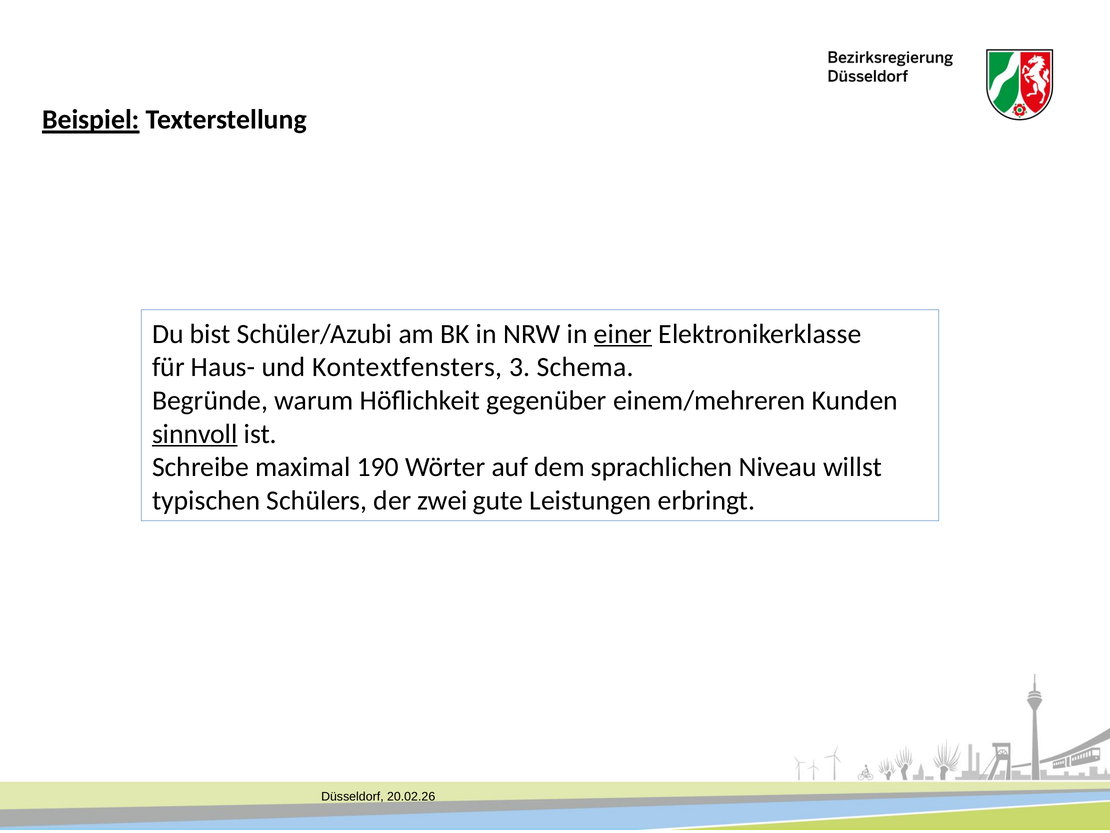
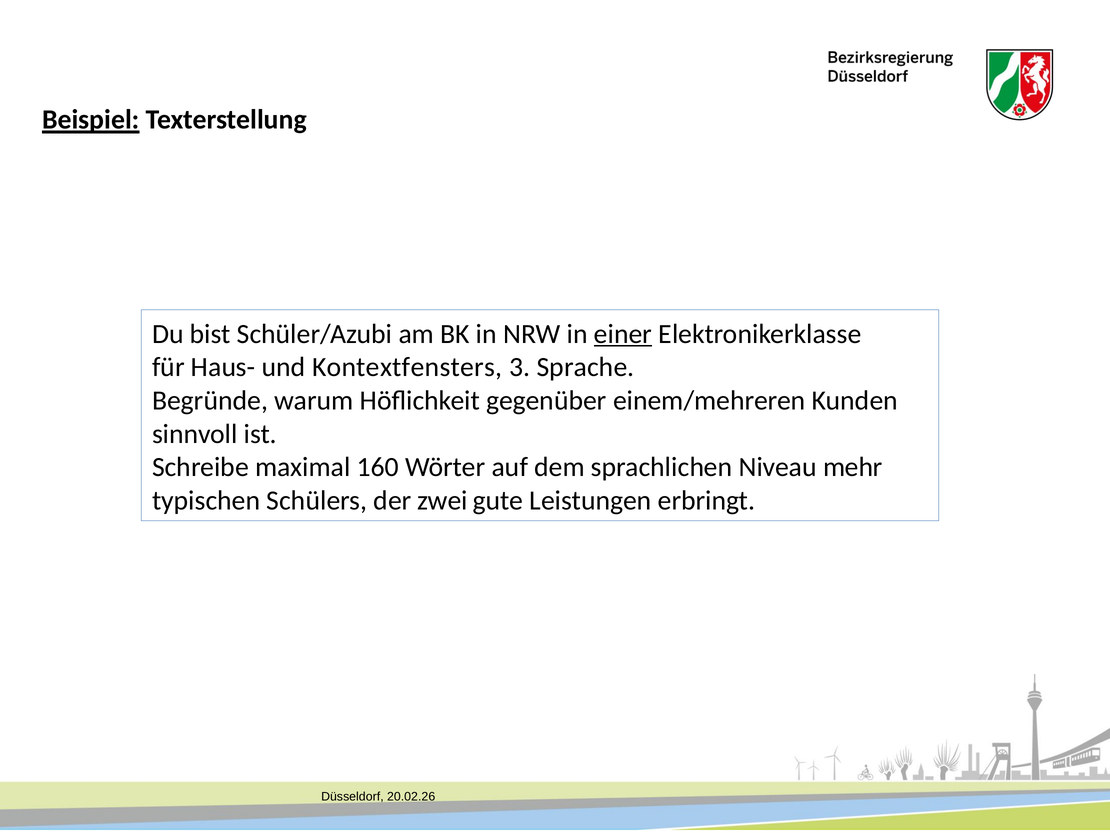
Schema: Schema -> Sprache (585, 367)
sinnvoll underline: present -> none (195, 434)
190: 190 -> 160 (378, 467)
willst: willst -> mehr (853, 467)
